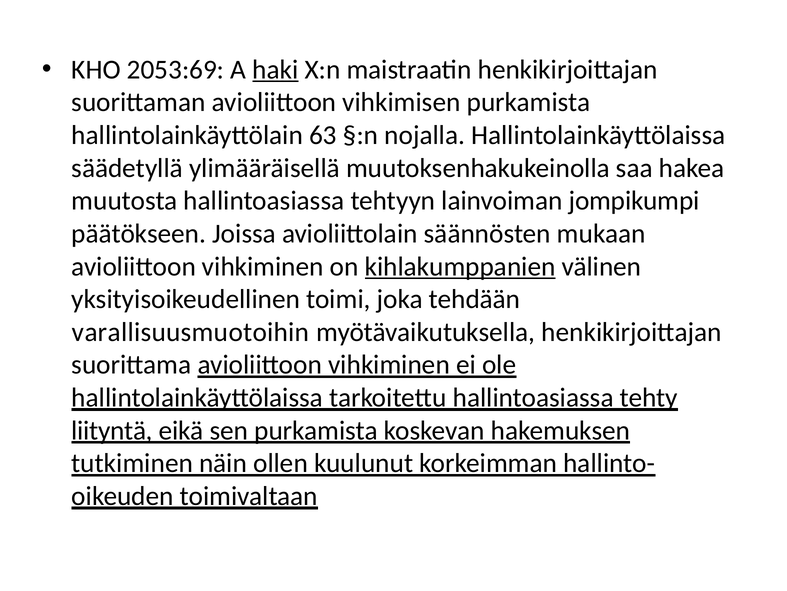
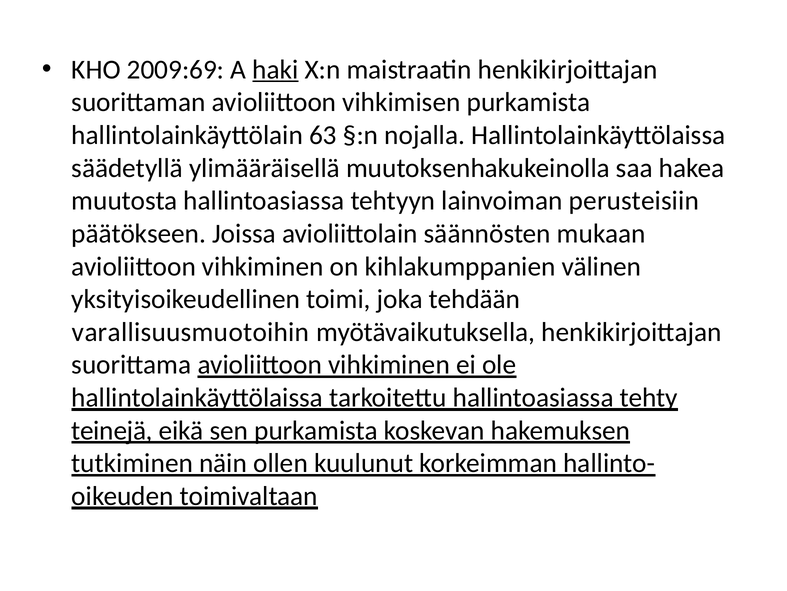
2053:69: 2053:69 -> 2009:69 (175, 69)
jompikumpi: jompikumpi -> perusteisiin (634, 201)
kihlakumppanien underline: present -> none (460, 266)
liityntä: liityntä -> teinejä (112, 430)
